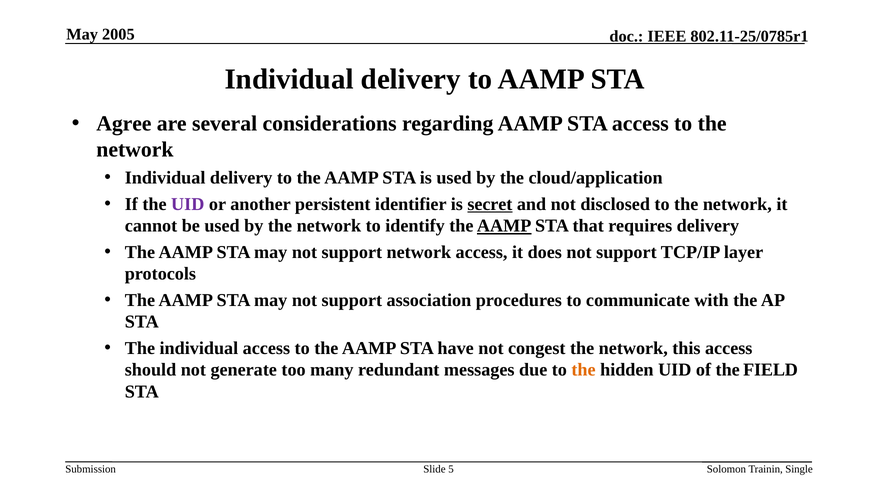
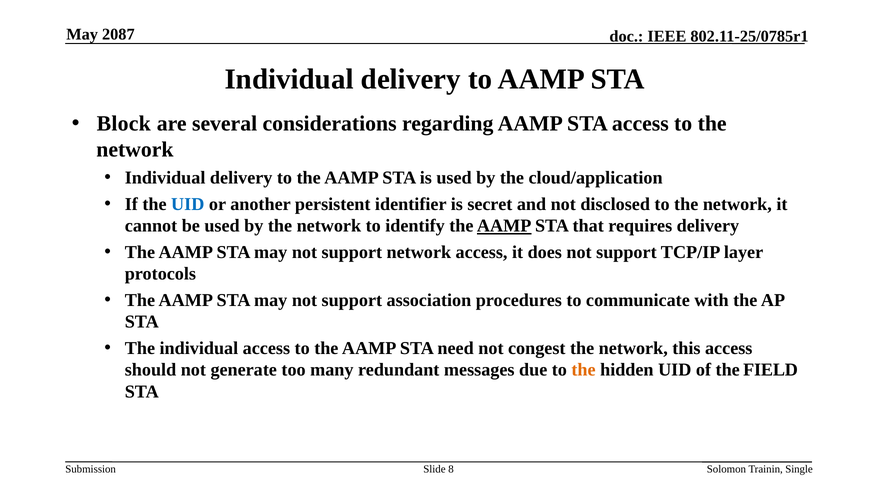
2005: 2005 -> 2087 (118, 35)
Agree: Agree -> Block (124, 124)
UID colour: purple -> blue (188, 204)
secret underline: present -> none (490, 204)
have: have -> need (456, 348)
5: 5 -> 8 (451, 469)
